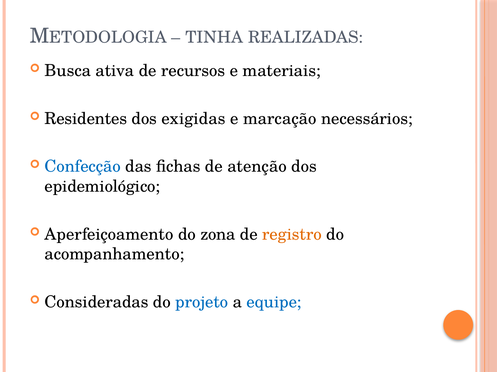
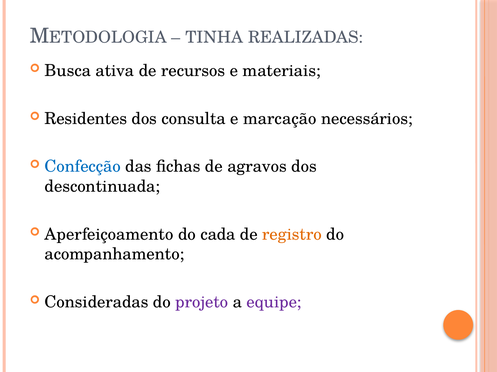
exigidas: exigidas -> consulta (194, 119)
atenção: atenção -> agravos (257, 167)
epidemiológico: epidemiológico -> descontinuada (102, 187)
zona: zona -> cada (218, 235)
projeto colour: blue -> purple (202, 303)
equipe colour: blue -> purple (274, 303)
